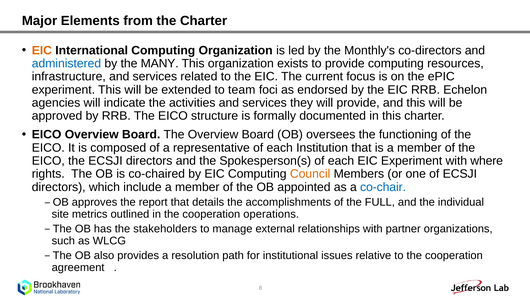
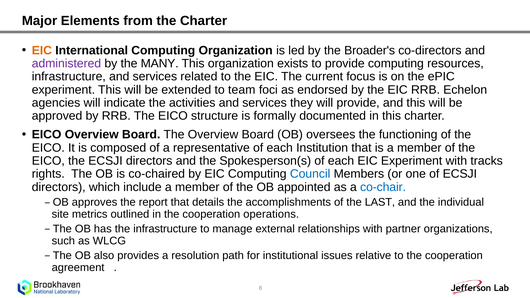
Monthly's: Monthly's -> Broader's (370, 50)
administered colour: blue -> purple (66, 64)
where: where -> tracks (487, 161)
Council colour: orange -> blue (310, 174)
FULL: FULL -> LAST (380, 202)
the stakeholders: stakeholders -> infrastructure (165, 229)
